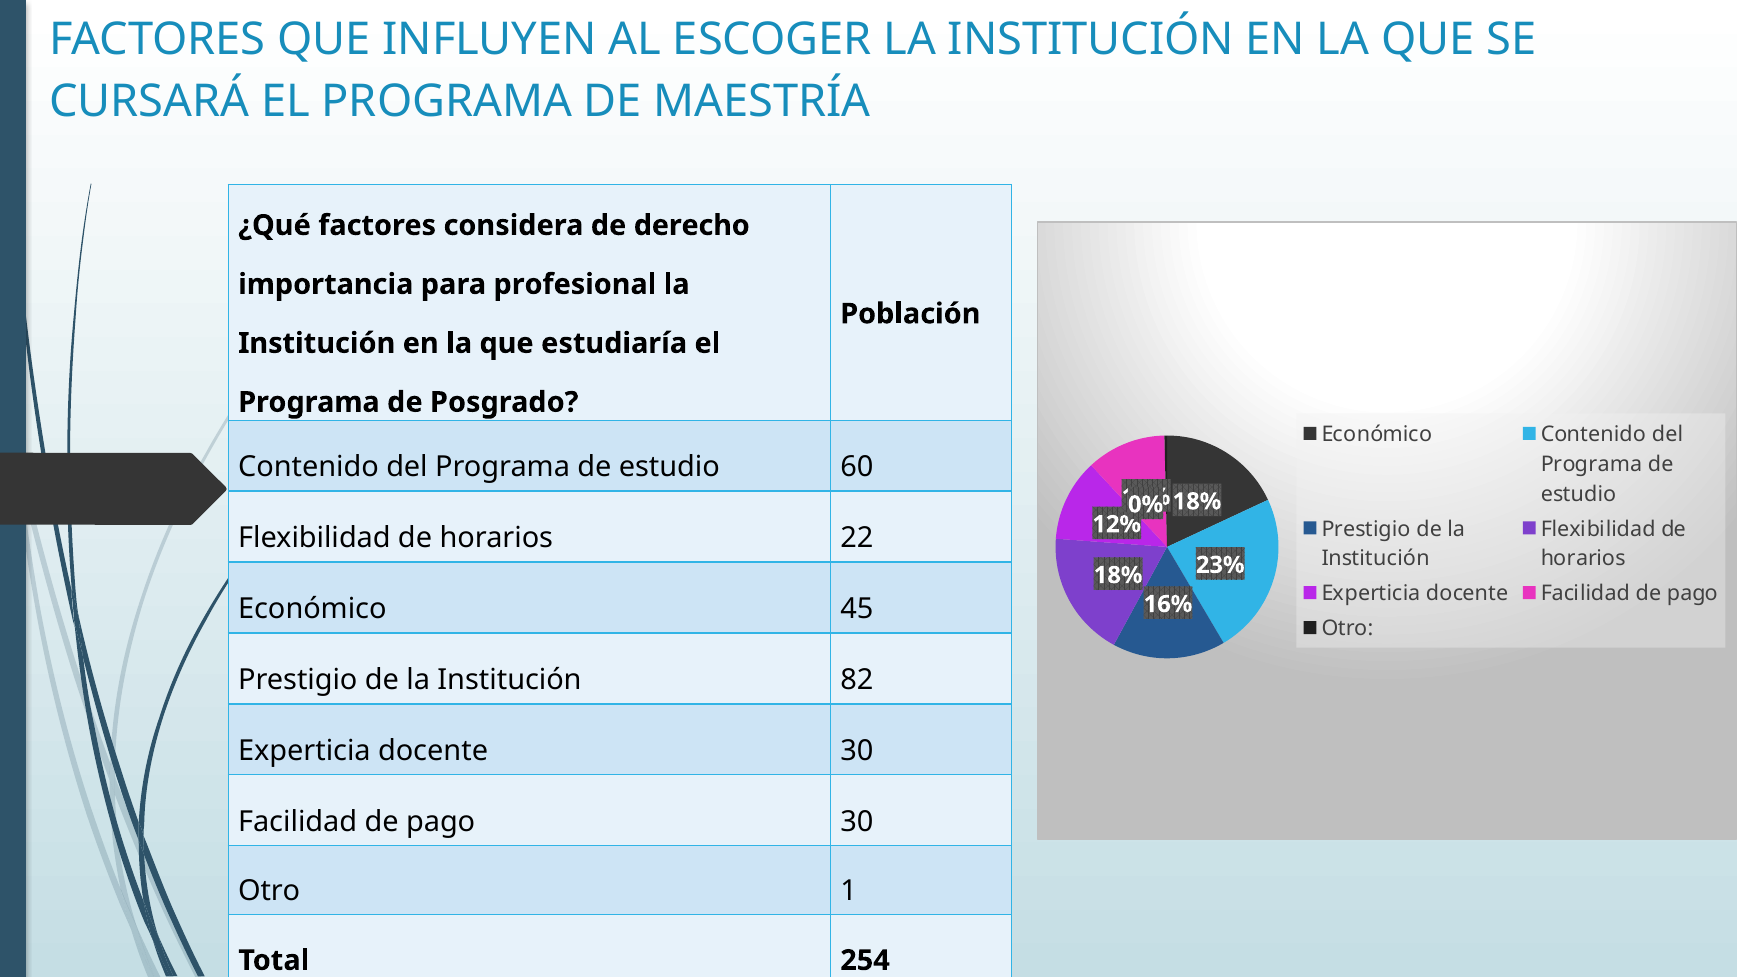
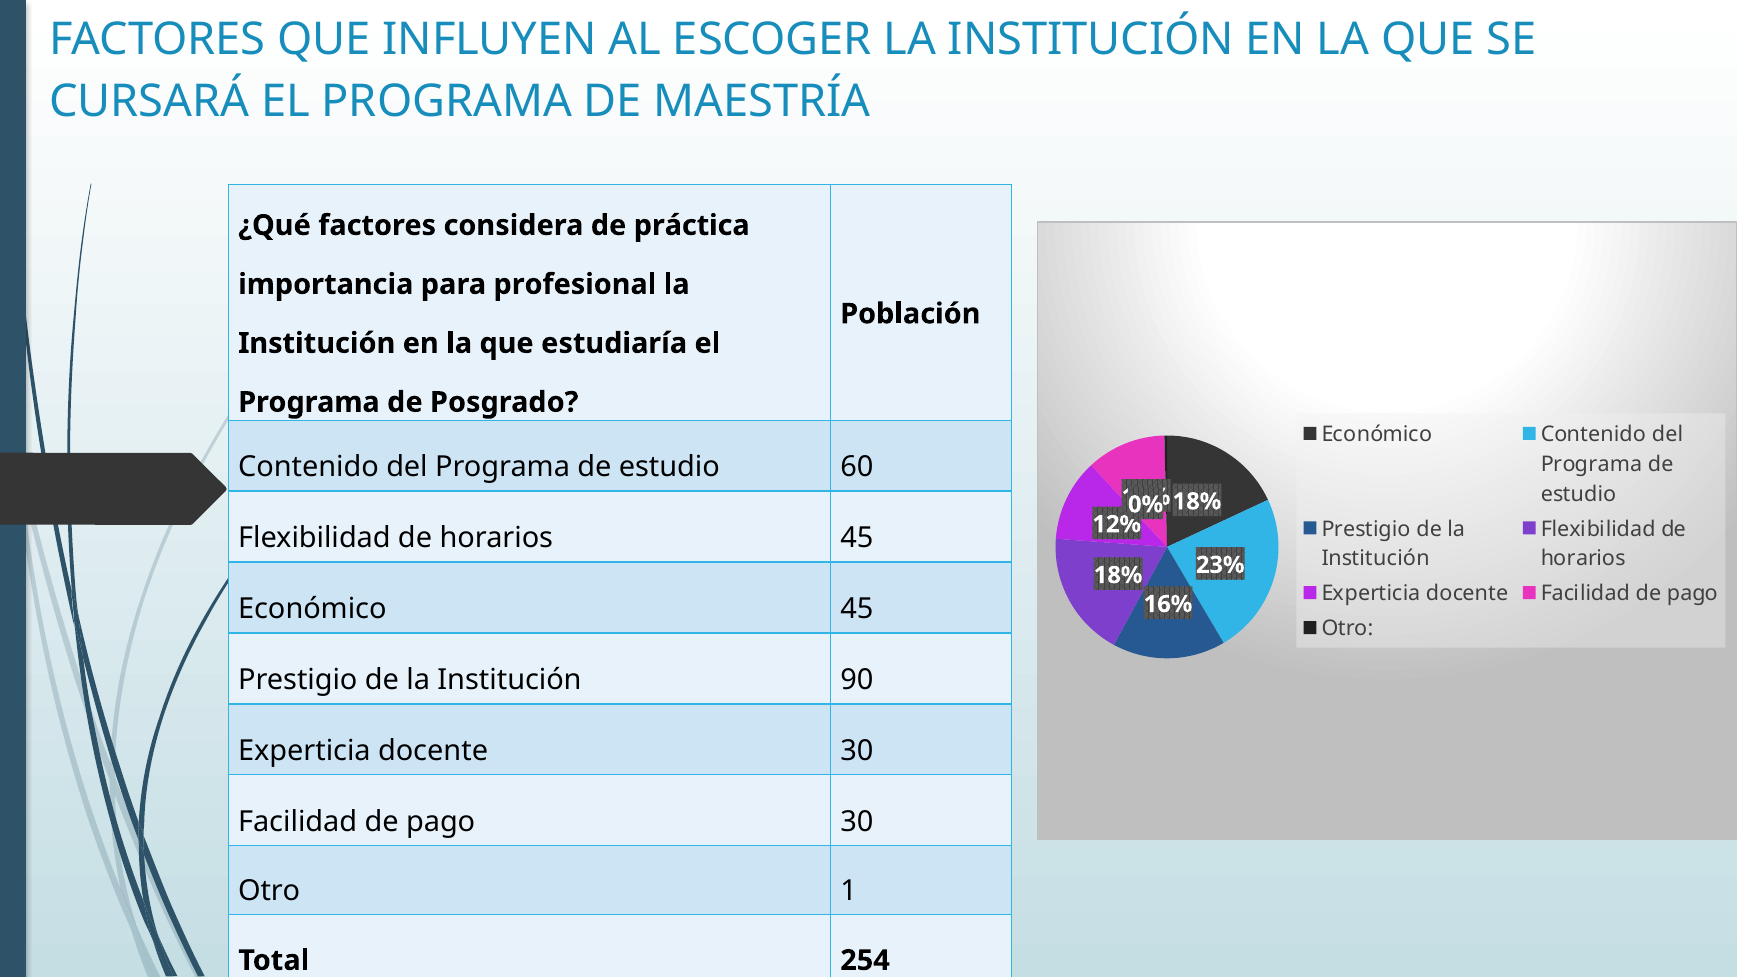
derecho: derecho -> práctica (692, 225)
horarios 22: 22 -> 45 (857, 538)
82: 82 -> 90 (857, 680)
